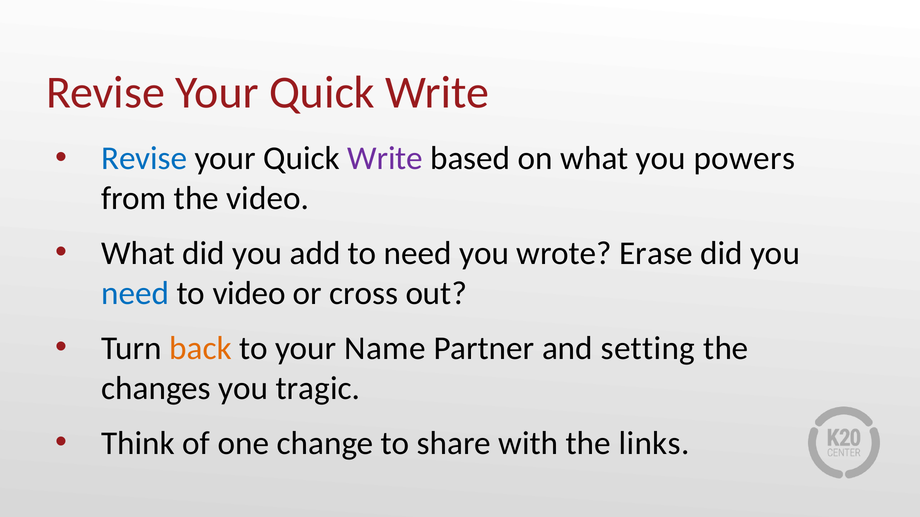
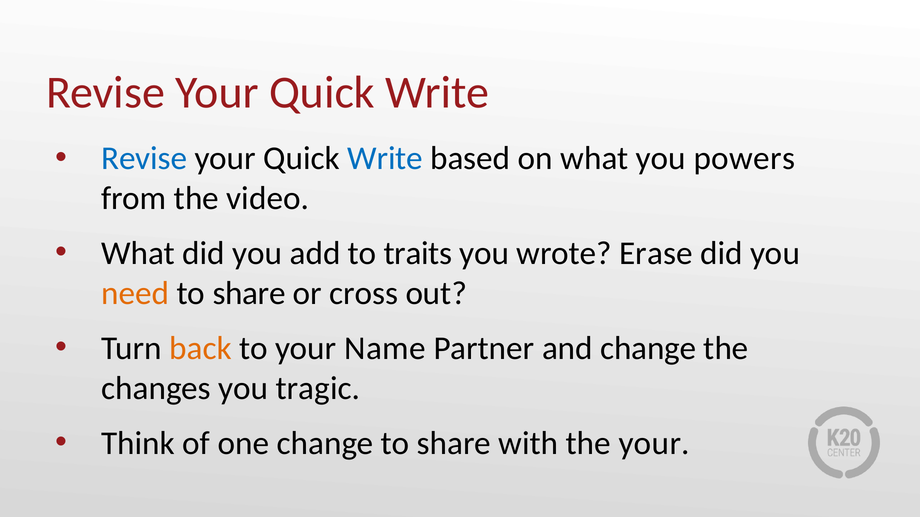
Write colour: purple -> blue (385, 159)
to need: need -> traits (418, 254)
need colour: blue -> orange (135, 293)
video: video -> share (249, 293)
and setting: setting -> change (648, 349)
the links: links -> your (654, 444)
